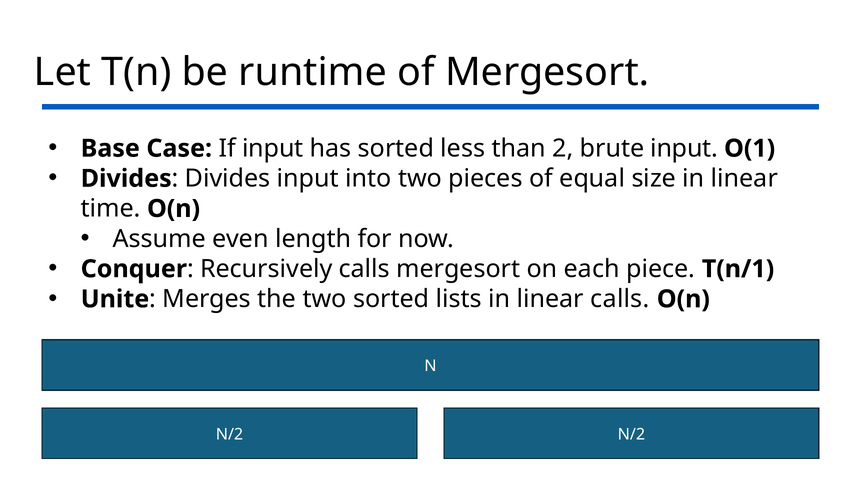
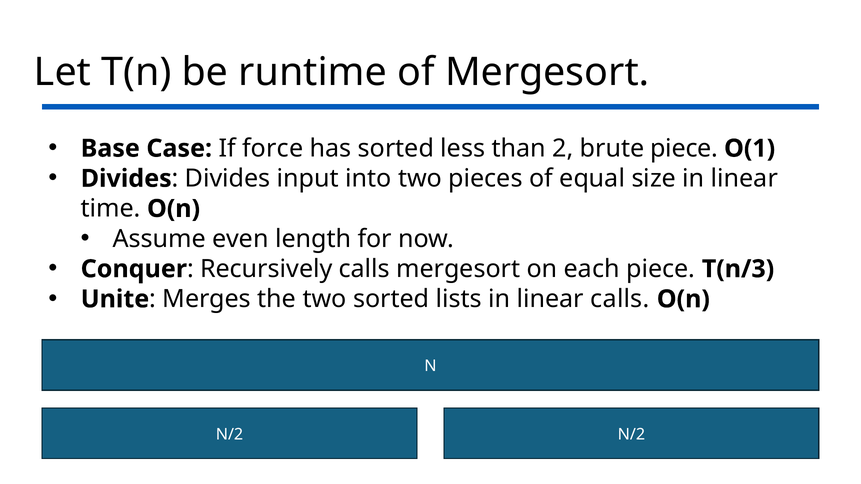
If input: input -> force (273, 149)
brute input: input -> piece (684, 149)
T(n/1: T(n/1 -> T(n/3 (738, 269)
